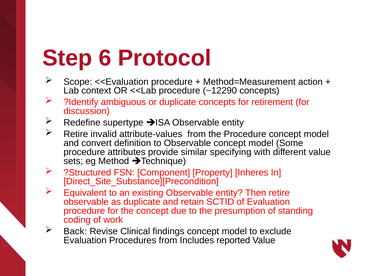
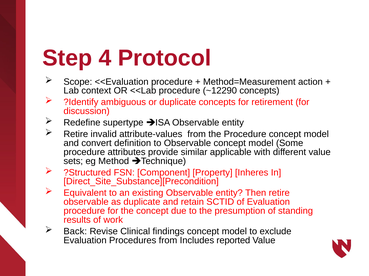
6: 6 -> 4 (105, 58)
specifying: specifying -> applicable (231, 152)
coding: coding -> results (77, 220)
